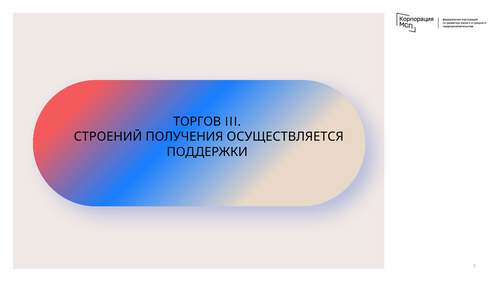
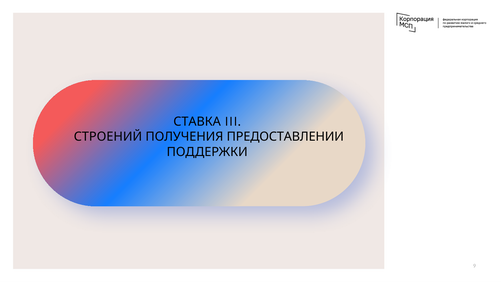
ТОРГОВ: ТОРГОВ -> СТАВКА (197, 121)
ОСУЩЕСТВЛЯЕТСЯ: ОСУЩЕСТВЛЯЕТСЯ -> ПРЕДОСТАВЛЕНИИ (285, 137)
